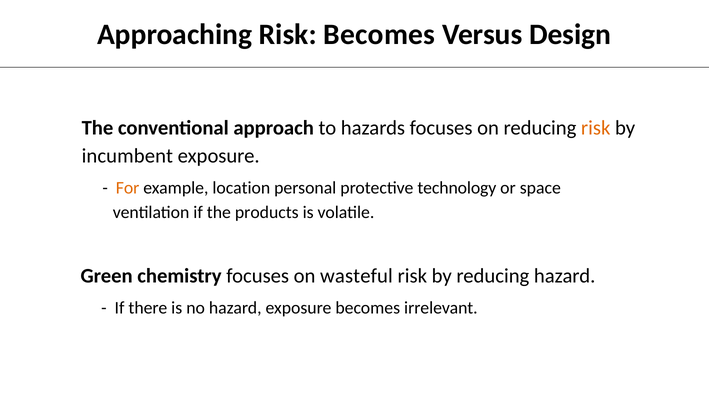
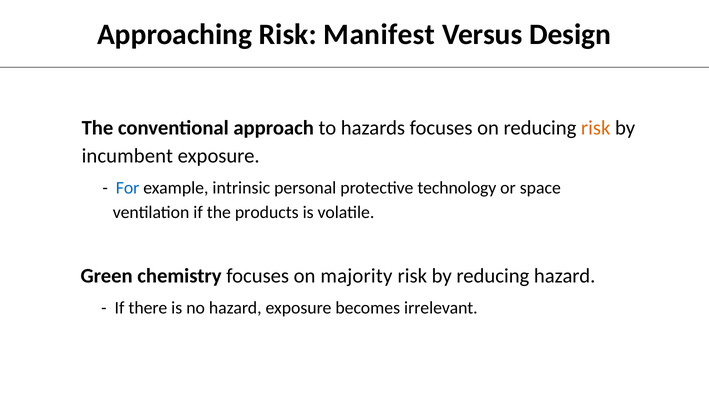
Risk Becomes: Becomes -> Manifest (379, 34)
For colour: orange -> blue (128, 188)
location: location -> intrinsic (241, 188)
wasteful: wasteful -> majority (356, 276)
